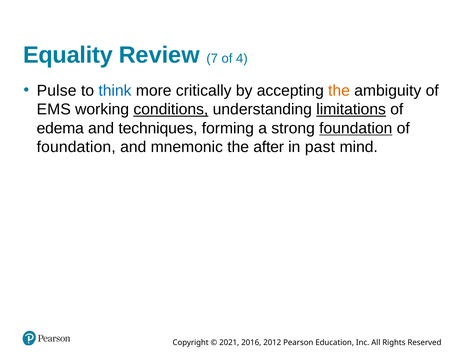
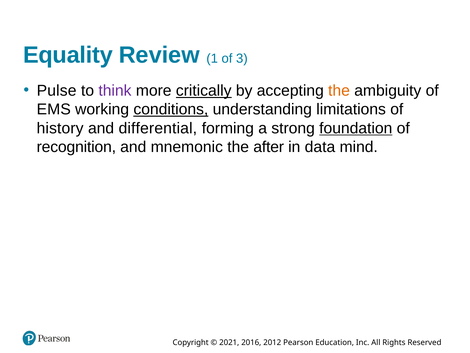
7: 7 -> 1 (212, 58)
4: 4 -> 3 (242, 58)
think colour: blue -> purple (115, 90)
critically underline: none -> present (204, 90)
limitations underline: present -> none (351, 109)
edema: edema -> history (60, 128)
techniques: techniques -> differential (158, 128)
foundation: foundation -> recognition (76, 147)
past: past -> data (320, 147)
